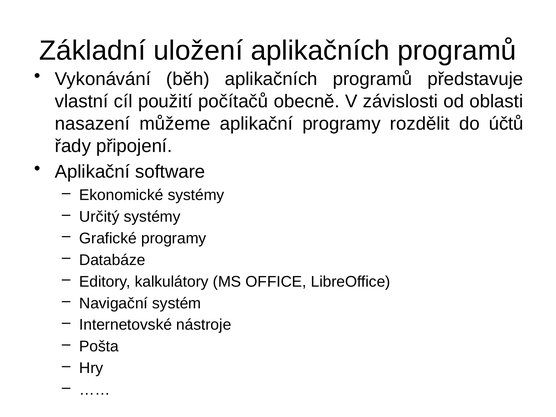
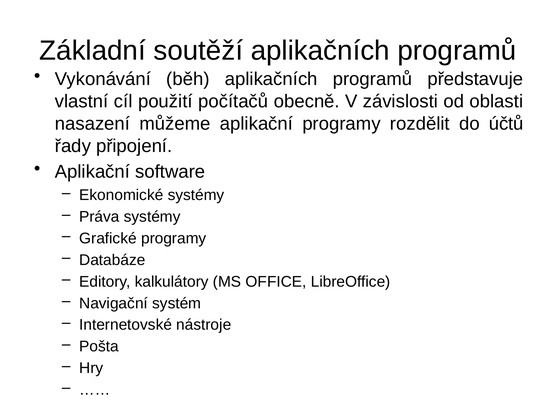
uložení: uložení -> soutěží (198, 51)
Určitý: Určitý -> Práva (99, 217)
